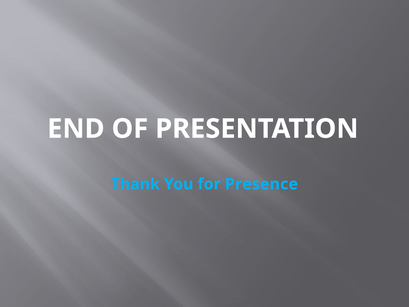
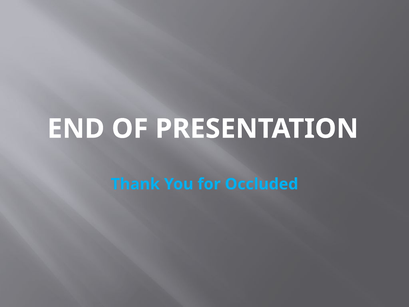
Presence: Presence -> Occluded (262, 184)
